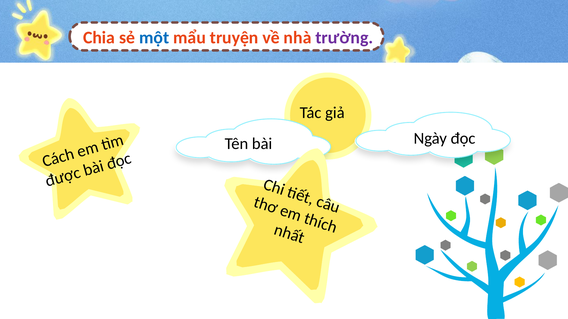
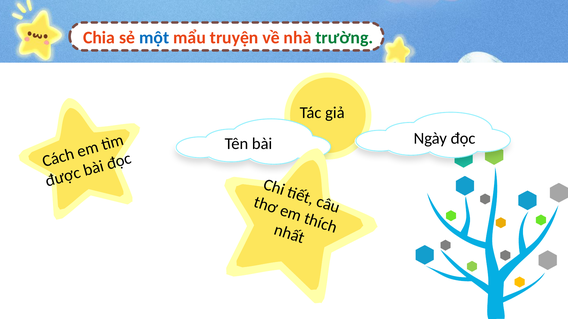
trường colour: purple -> green (344, 38)
